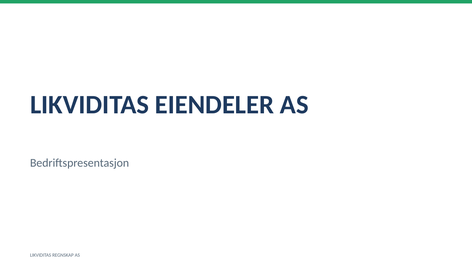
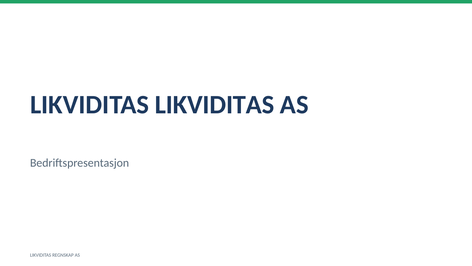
LIKVIDITAS EIENDELER: EIENDELER -> LIKVIDITAS (215, 105)
